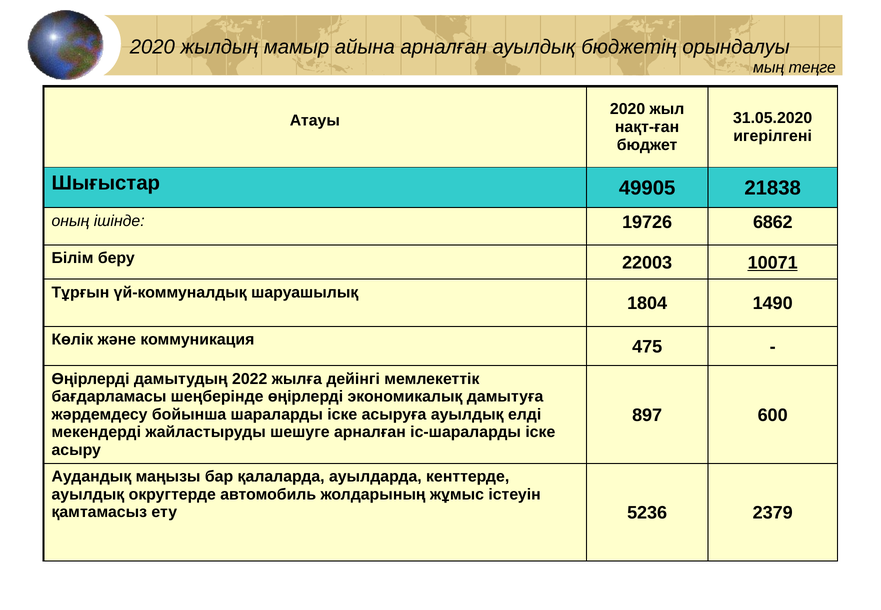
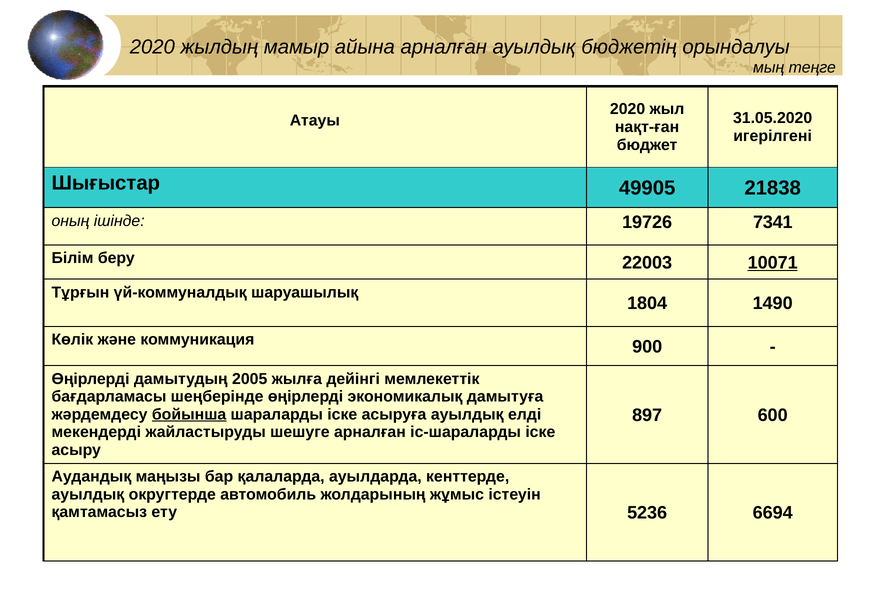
6862: 6862 -> 7341 (773, 222)
475: 475 -> 900 (647, 347)
2022: 2022 -> 2005 (250, 379)
бойынша underline: none -> present (189, 414)
2379: 2379 -> 6694 (773, 513)
